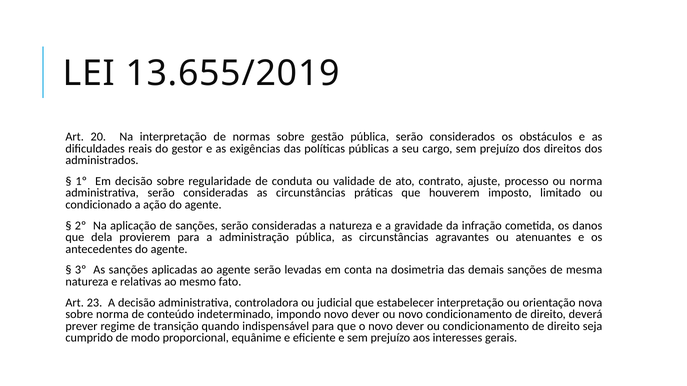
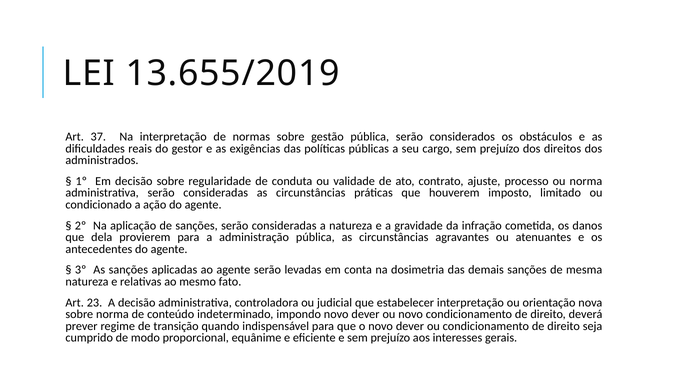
20: 20 -> 37 (98, 137)
